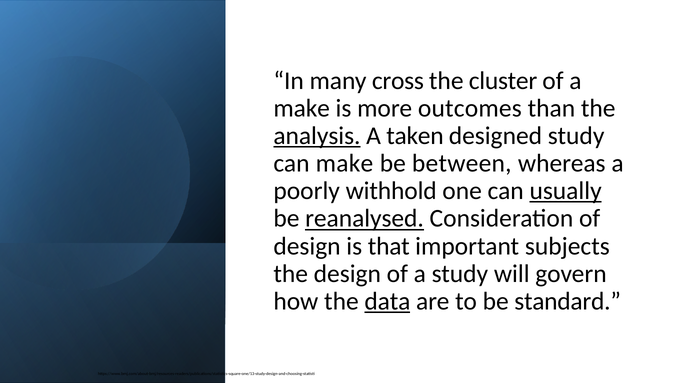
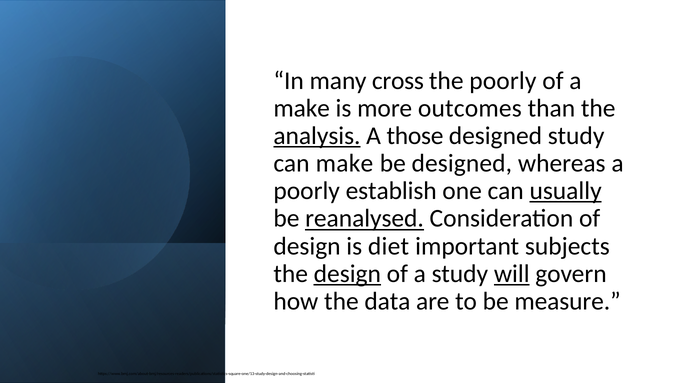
the cluster: cluster -> poorly (503, 81)
taken: taken -> those (415, 136)
be between: between -> designed (462, 163)
withhold: withhold -> establish (391, 191)
that: that -> diet (389, 246)
design underline: none -> present (347, 273)
will underline: none -> present (512, 273)
data underline: present -> none (387, 301)
standard: standard -> measure (568, 301)
